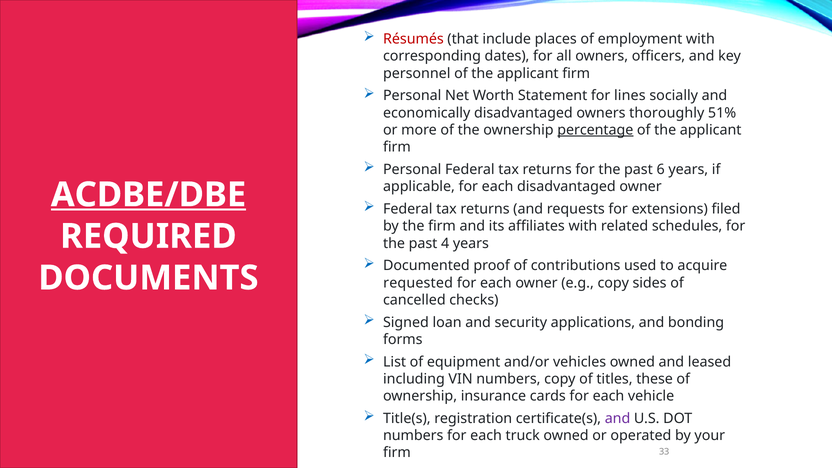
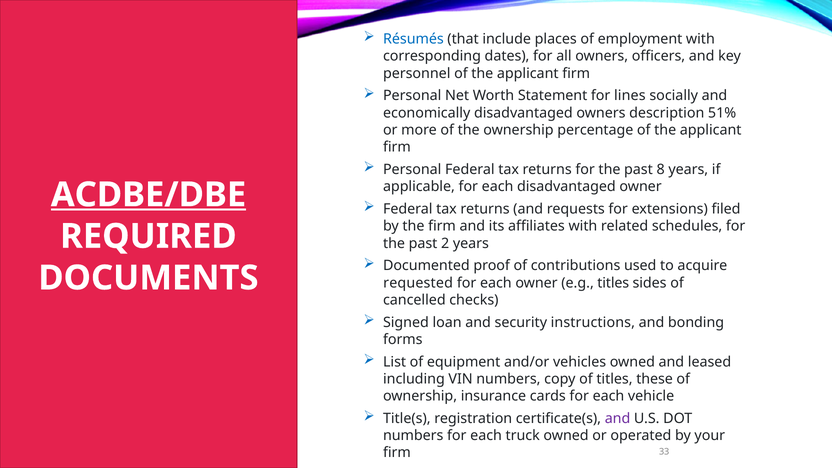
Résumés colour: red -> blue (413, 39)
thoroughly: thoroughly -> description (667, 113)
percentage underline: present -> none (595, 130)
6: 6 -> 8 (661, 169)
4: 4 -> 2 (445, 243)
e.g copy: copy -> titles (613, 283)
applications: applications -> instructions (593, 322)
